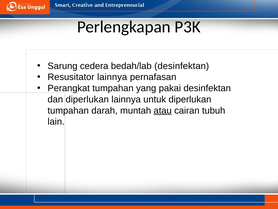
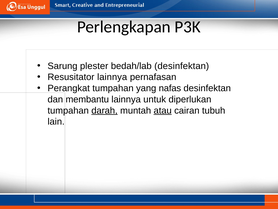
cedera: cedera -> plester (94, 66)
pakai: pakai -> nafas (170, 88)
dan diperlukan: diperlukan -> membantu (87, 99)
darah underline: none -> present (104, 110)
